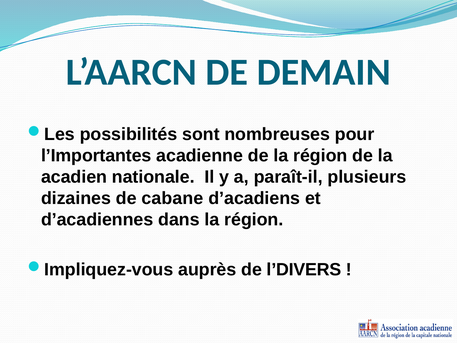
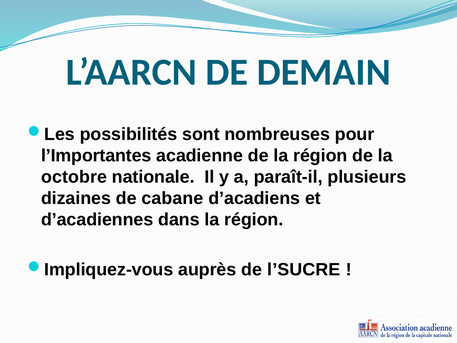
acadien: acadien -> octobre (74, 177)
l’DIVERS: l’DIVERS -> l’SUCRE (304, 269)
